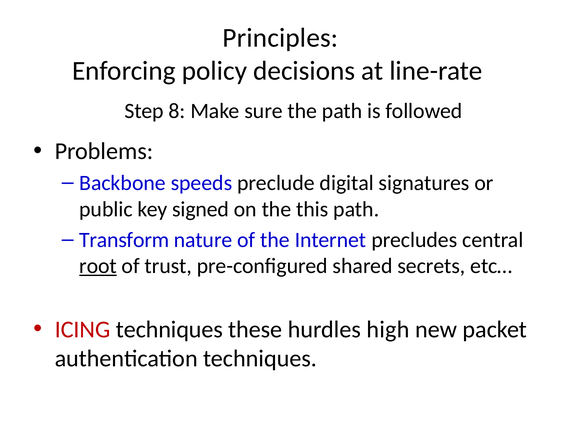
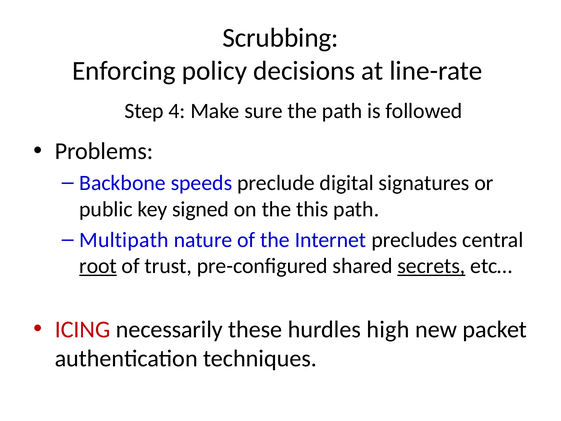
Principles: Principles -> Scrubbing (281, 38)
8: 8 -> 4 (177, 111)
Transform: Transform -> Multipath (124, 240)
secrets underline: none -> present (431, 266)
ICING techniques: techniques -> necessarily (169, 329)
